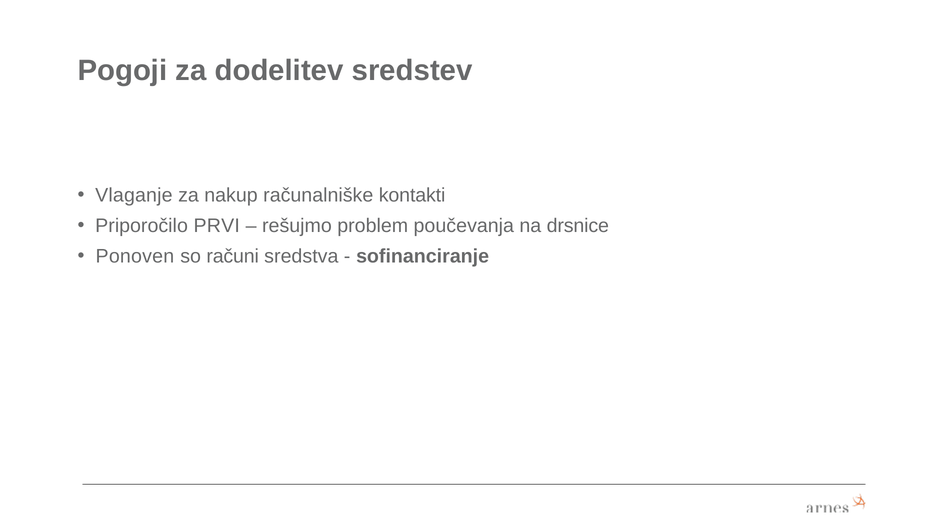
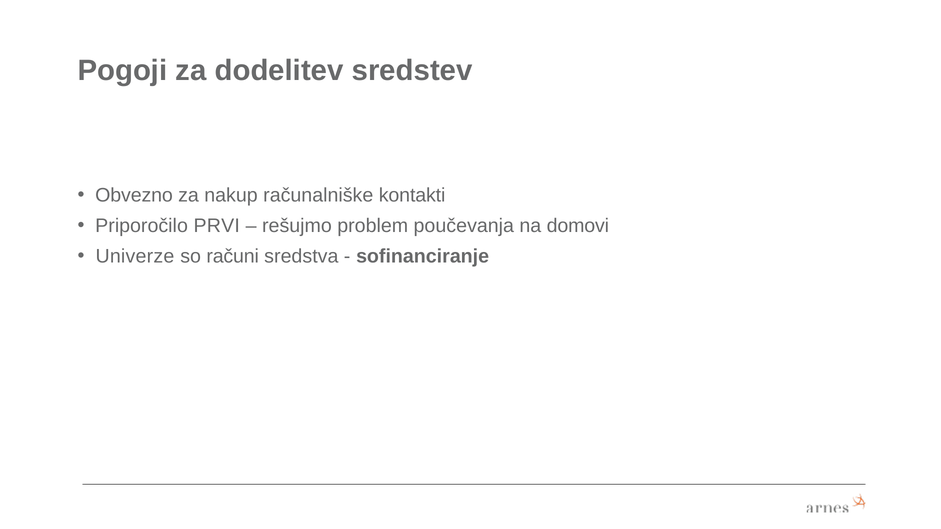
Vlaganje: Vlaganje -> Obvezno (134, 195)
drsnice: drsnice -> domovi (578, 226)
Ponoven: Ponoven -> Univerze (135, 257)
